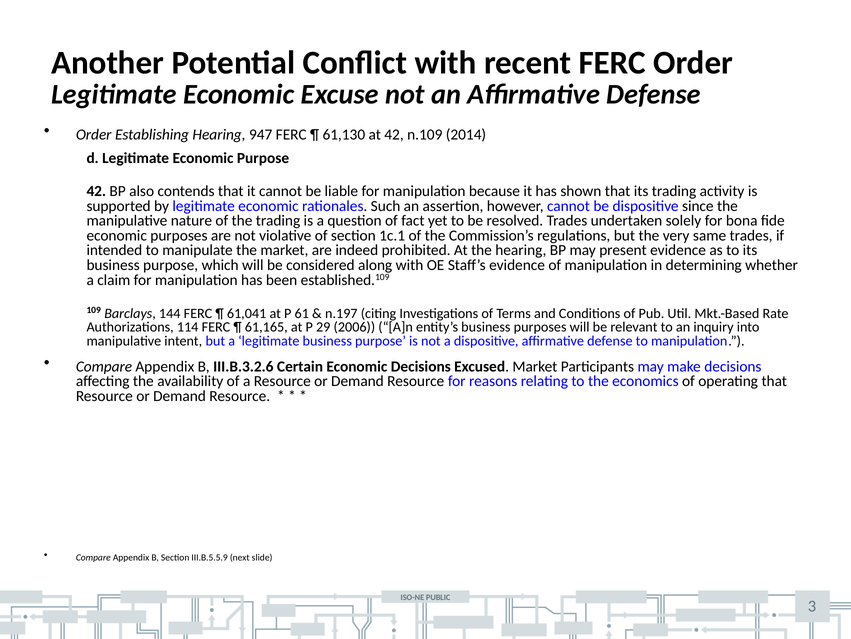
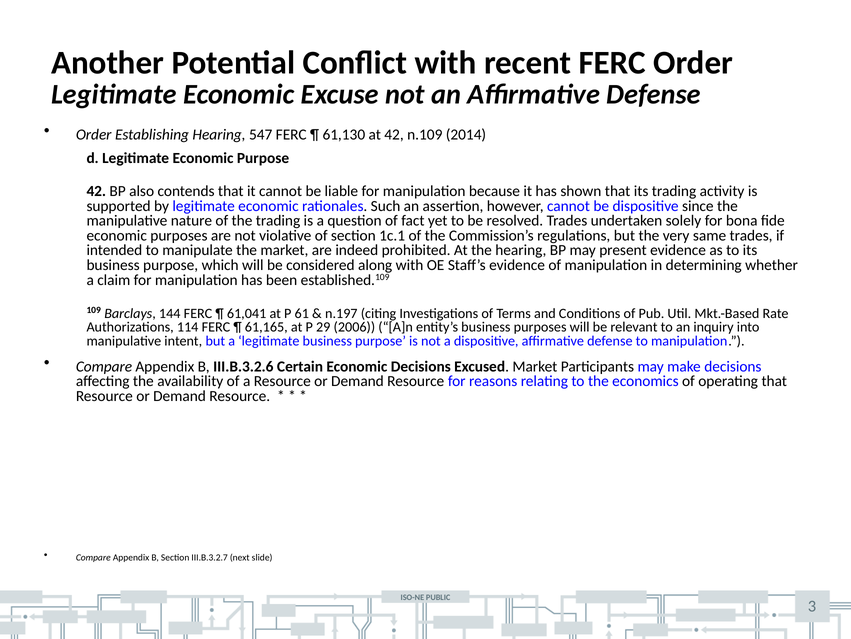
947: 947 -> 547 (261, 135)
III.B.5.5.9: III.B.5.5.9 -> III.B.3.2.7 (210, 557)
